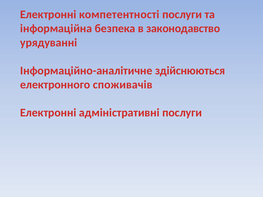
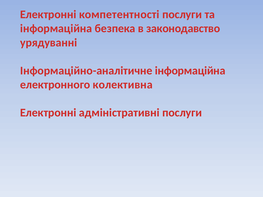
Інформаційно-аналітичне здійснюються: здійснюються -> інформаційна (190, 71)
споживачів: споживачів -> колективна (123, 85)
